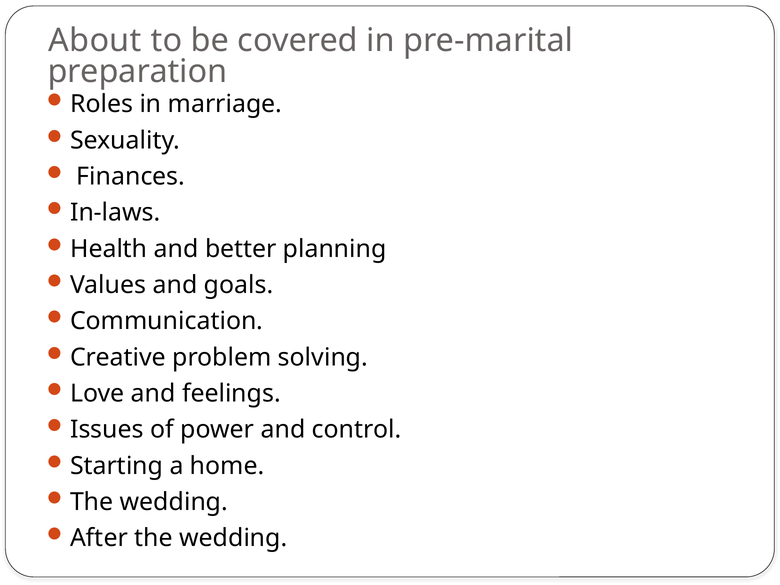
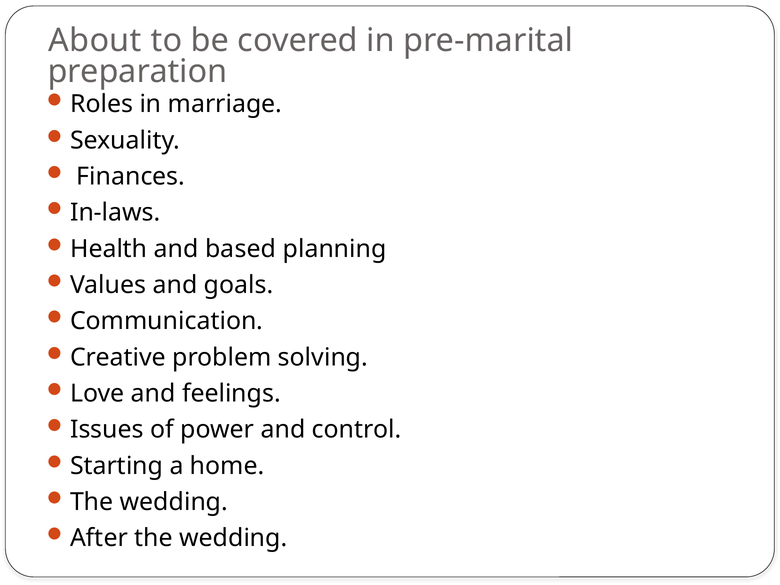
better: better -> based (241, 249)
